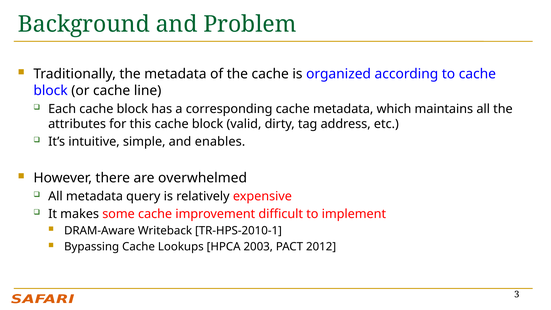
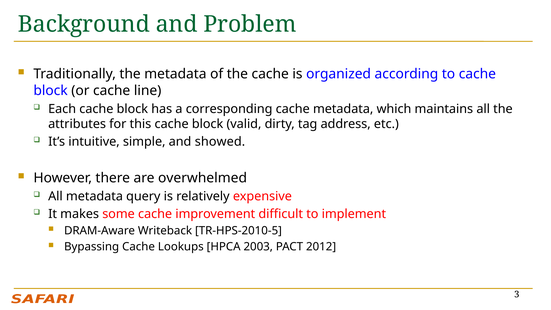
enables: enables -> showed (220, 142)
TR-HPS-2010-1: TR-HPS-2010-1 -> TR-HPS-2010-5 (238, 231)
